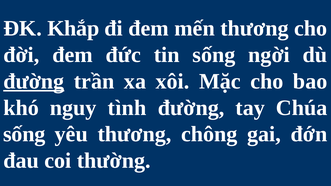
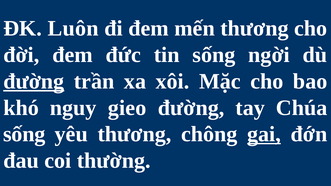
Khắp: Khắp -> Luôn (73, 28)
tình: tình -> gieo (127, 108)
gai underline: none -> present (264, 134)
